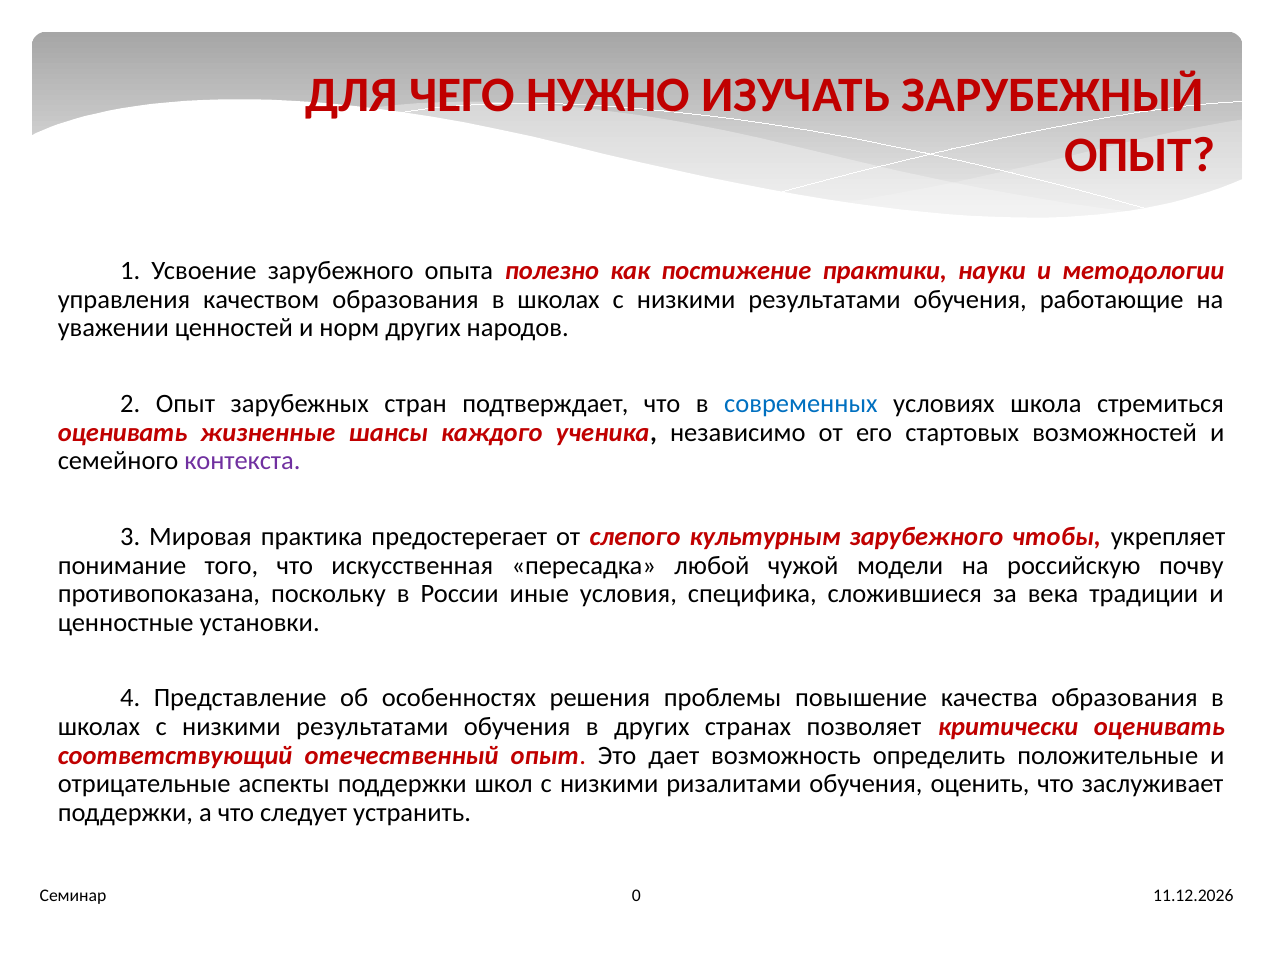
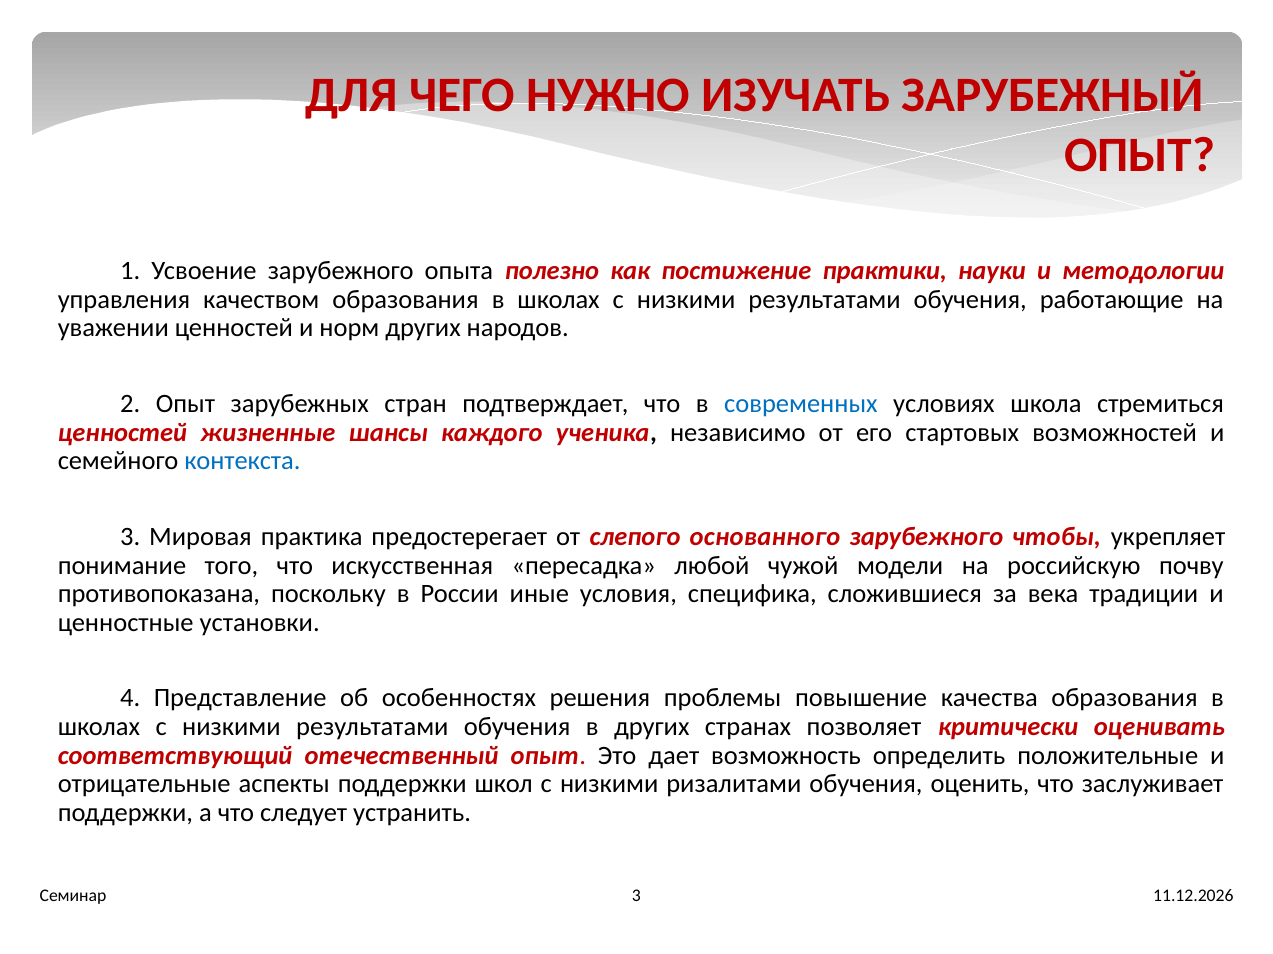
оценивать: оценивать -> ценностей (122, 433)
контекста colour: purple -> blue (242, 461)
культурным: культурным -> основанного (765, 537)
Семинар 0: 0 -> 3 (636, 897)
